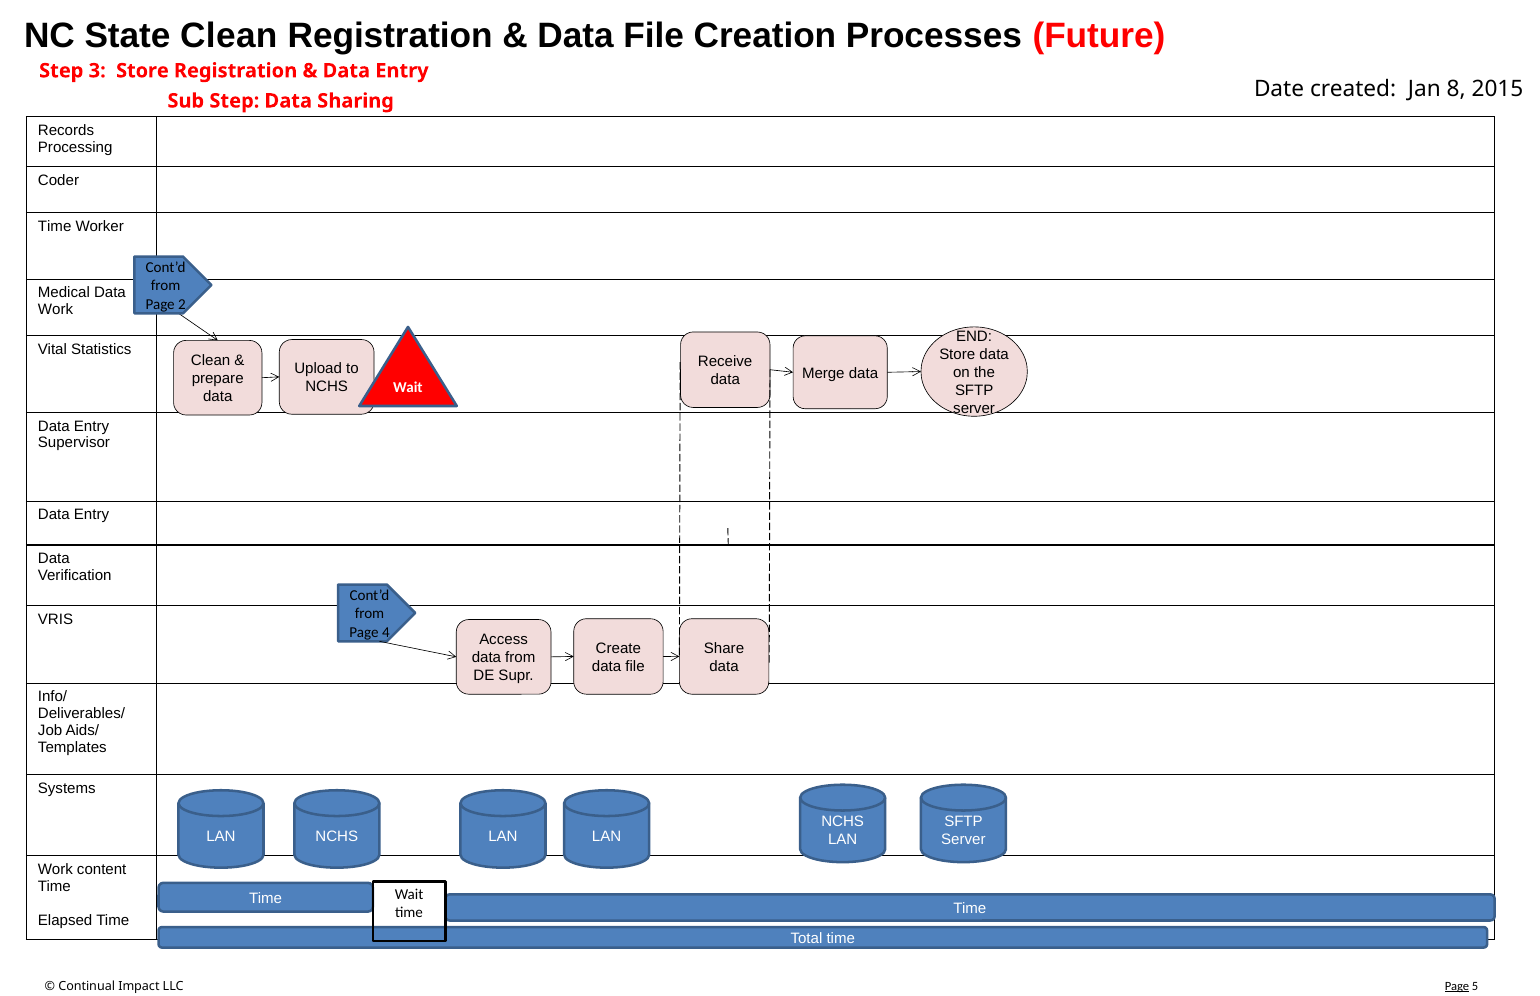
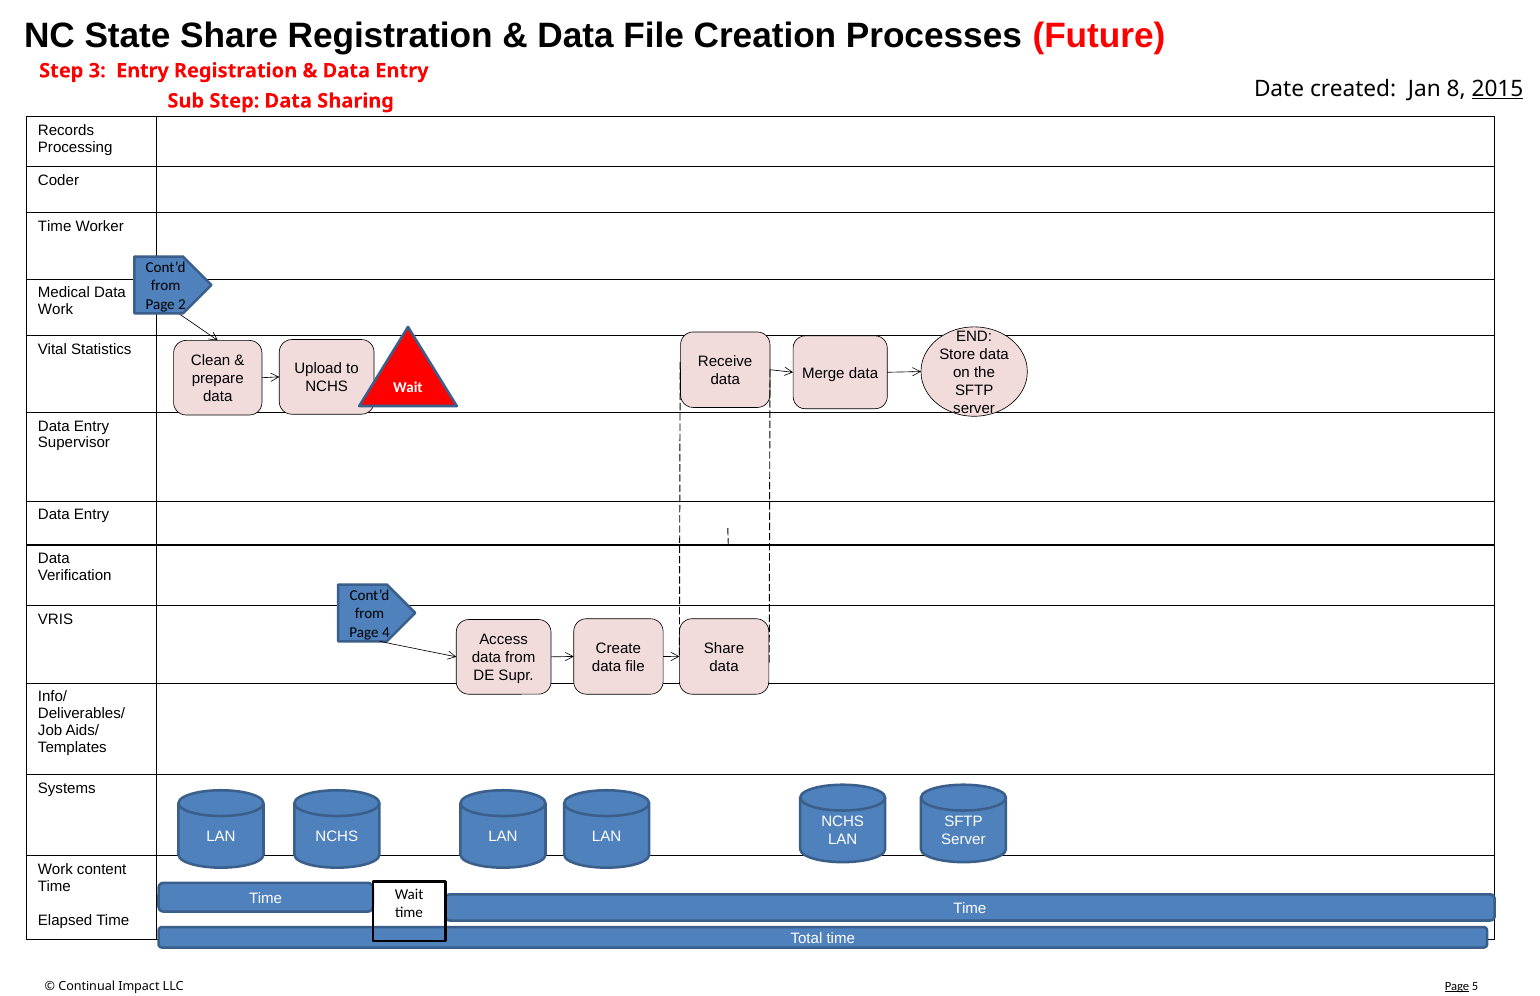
State Clean: Clean -> Share (229, 36)
3 Store: Store -> Entry (142, 71)
2015 underline: none -> present (1497, 89)
